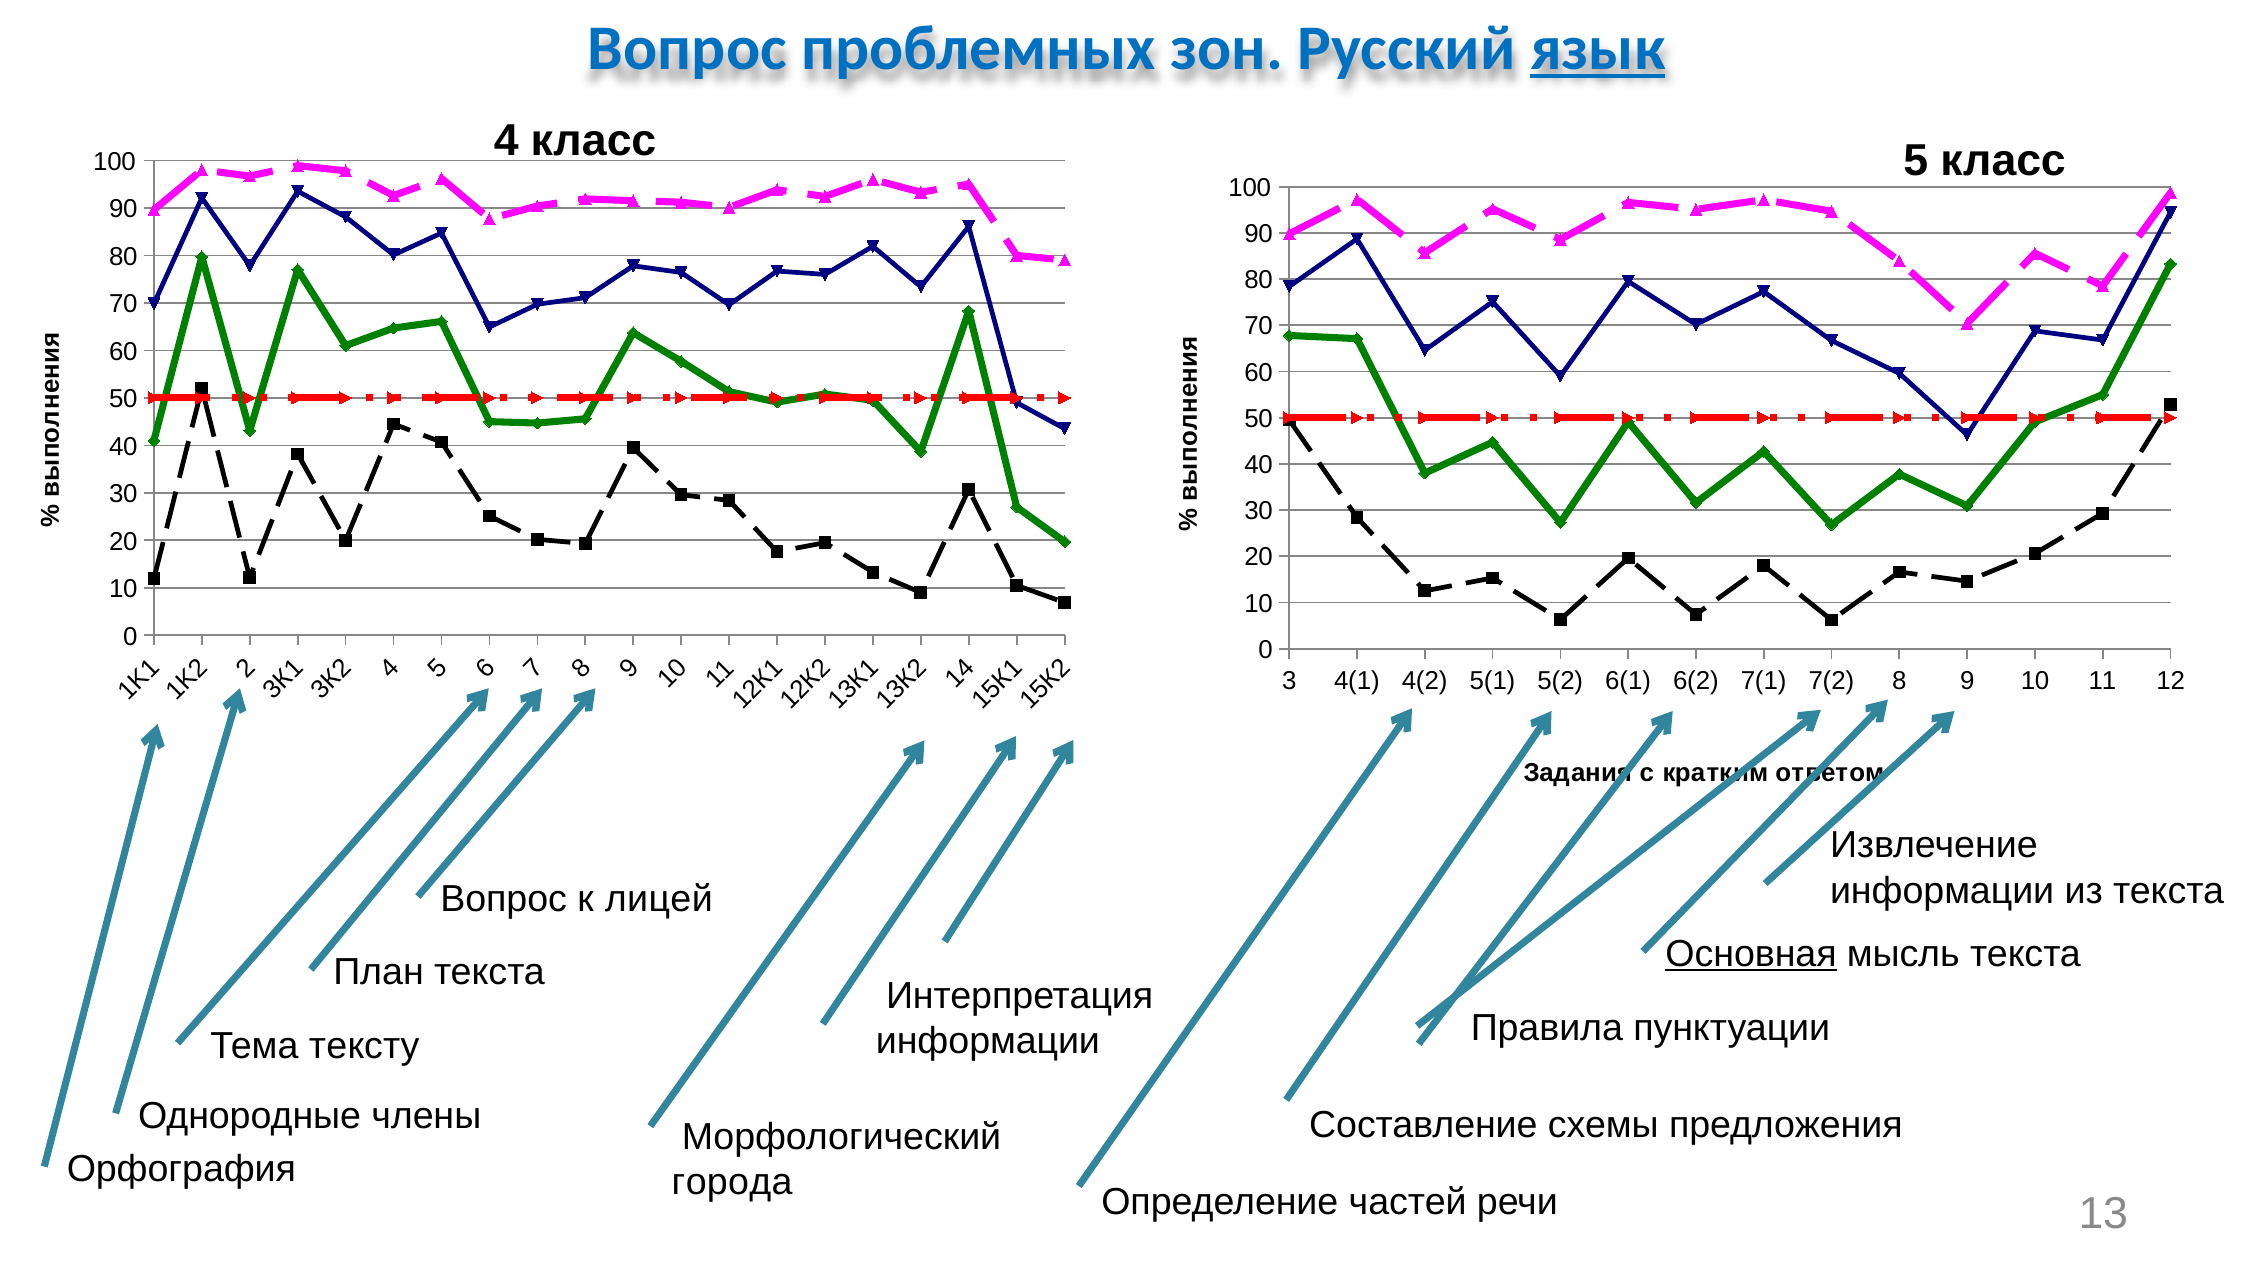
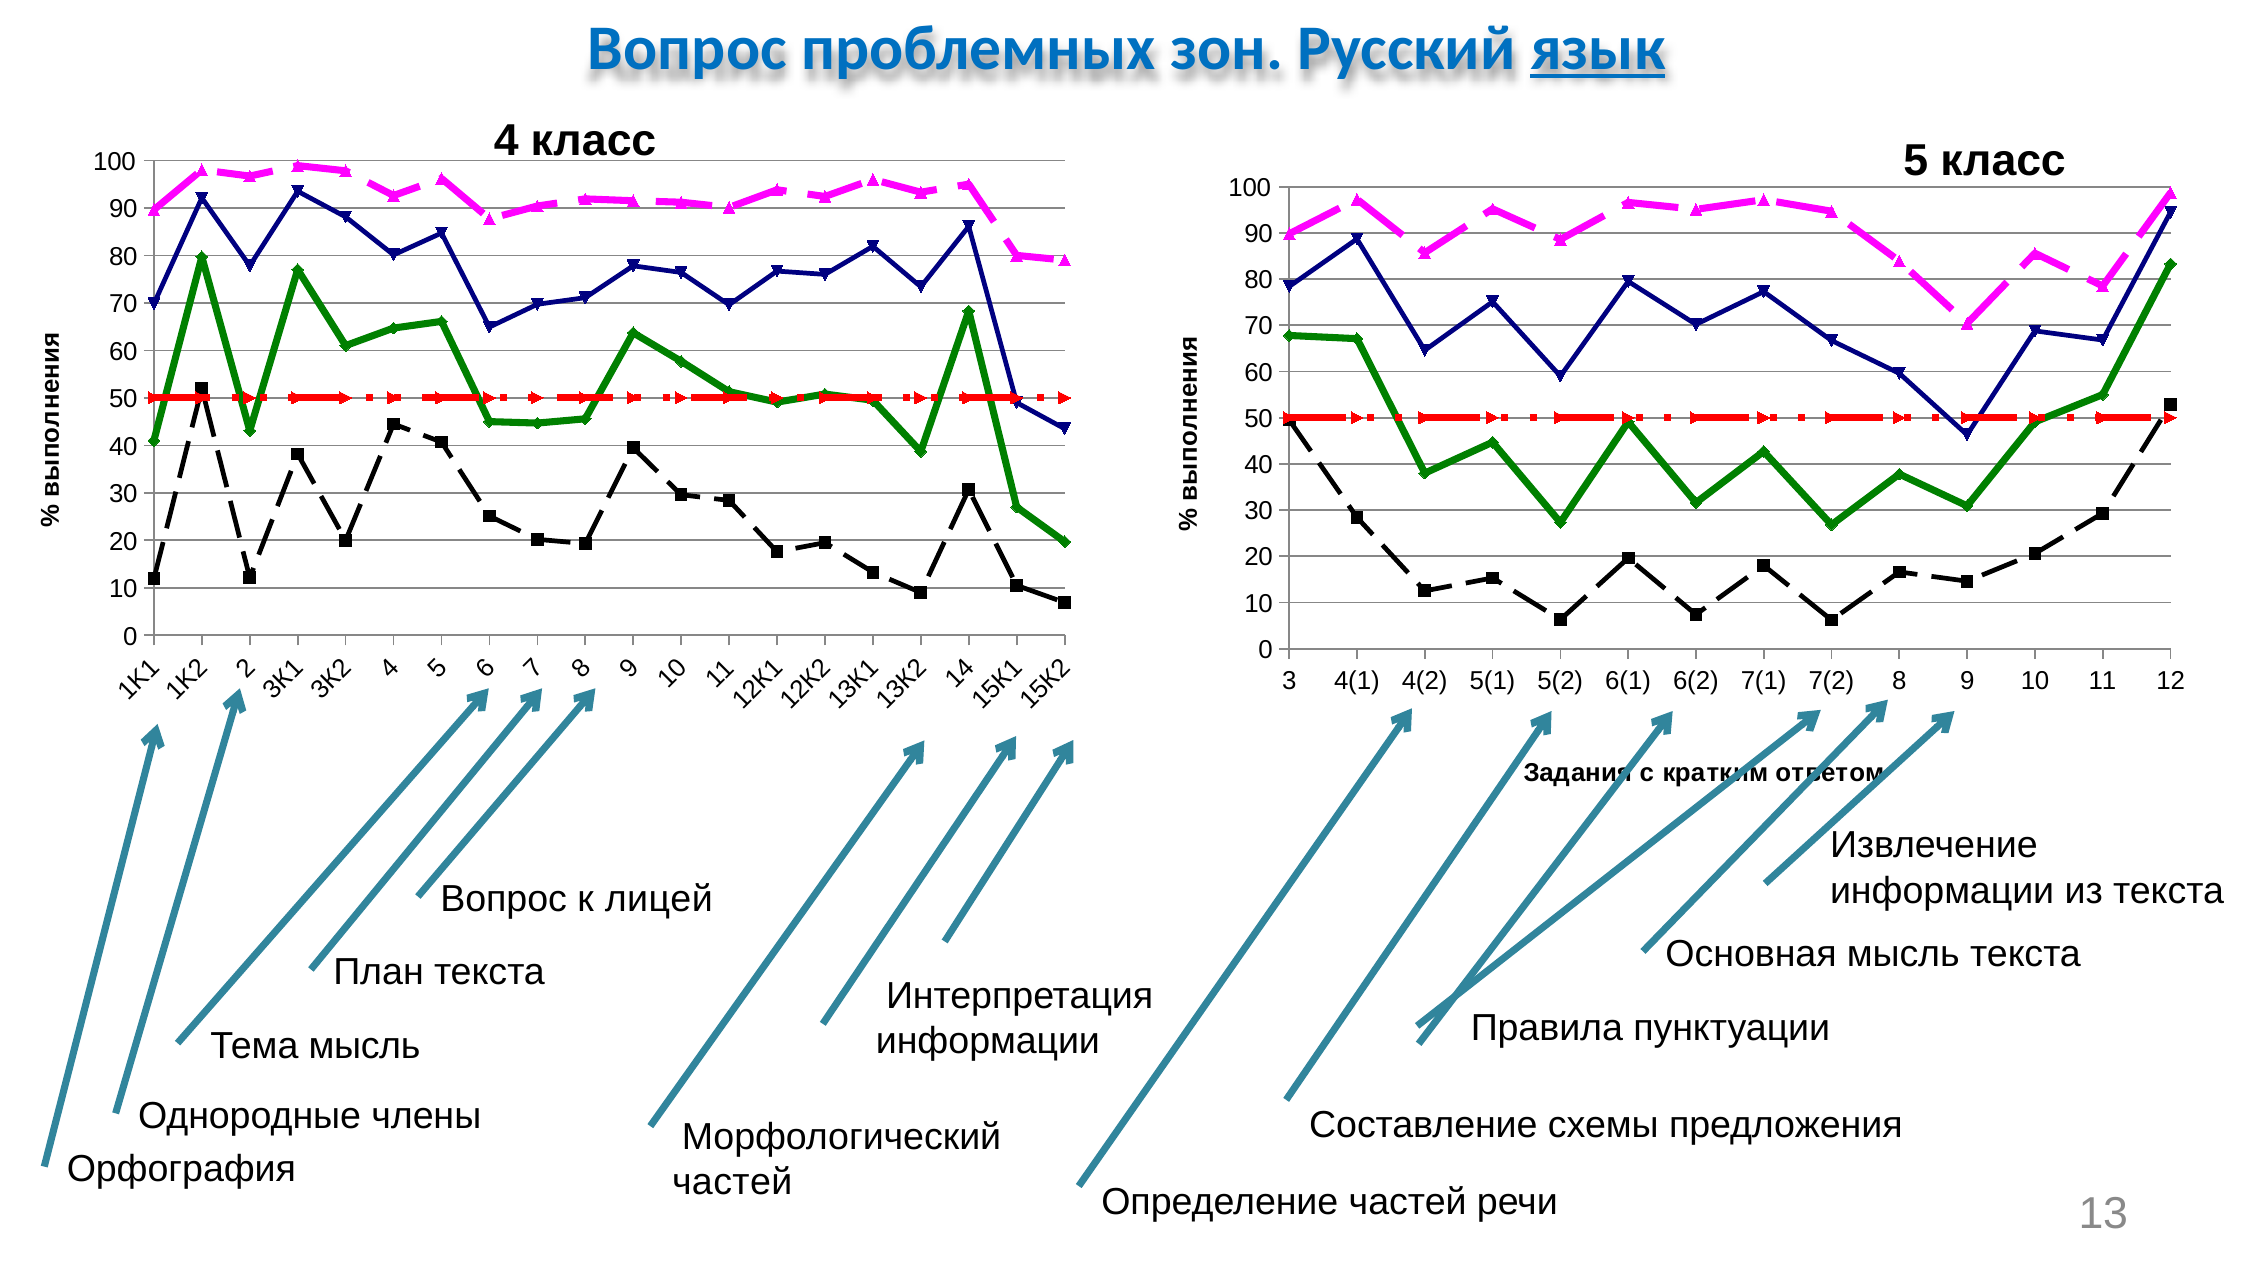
Основная underline: present -> none (1751, 954)
Тема тексту: тексту -> мысль (365, 1046)
города: города -> частей (732, 1183)
